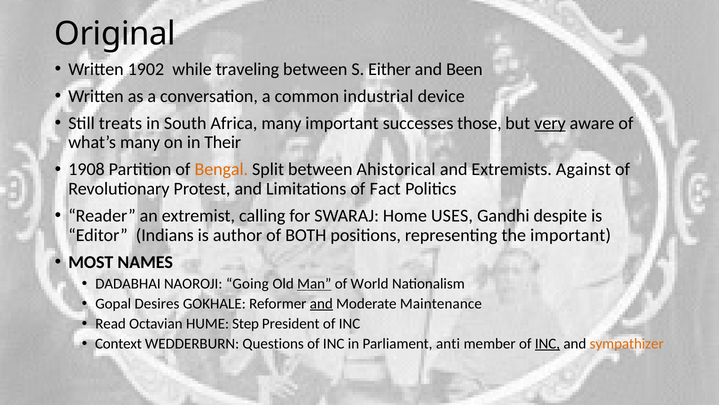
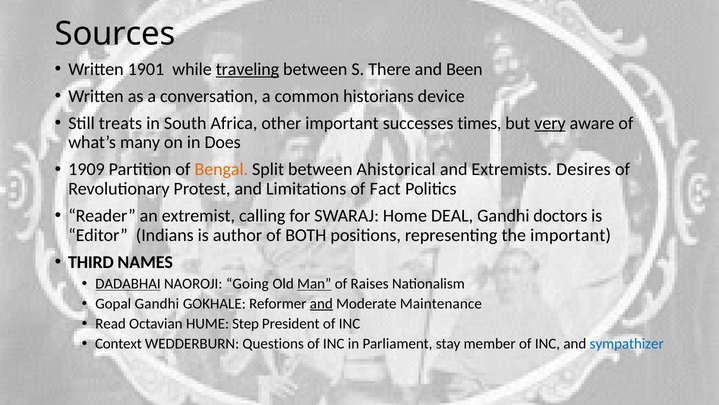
Original: Original -> Sources (115, 34)
1902: 1902 -> 1901 (146, 69)
traveling underline: none -> present (247, 69)
Either: Either -> There (389, 69)
industrial: industrial -> historians (378, 96)
Africa many: many -> other (281, 123)
those: those -> times (479, 123)
Their: Their -> Does (223, 142)
1908: 1908 -> 1909 (87, 169)
Against: Against -> Desires (583, 169)
USES: USES -> DEAL (452, 216)
despite: despite -> doctors (560, 216)
MOST: MOST -> THIRD (91, 262)
DADABHAI underline: none -> present (128, 283)
World: World -> Raises (370, 283)
Gopal Desires: Desires -> Gandhi (157, 303)
anti: anti -> stay (448, 343)
INC underline: present -> none (547, 343)
sympathizer colour: orange -> blue (627, 343)
